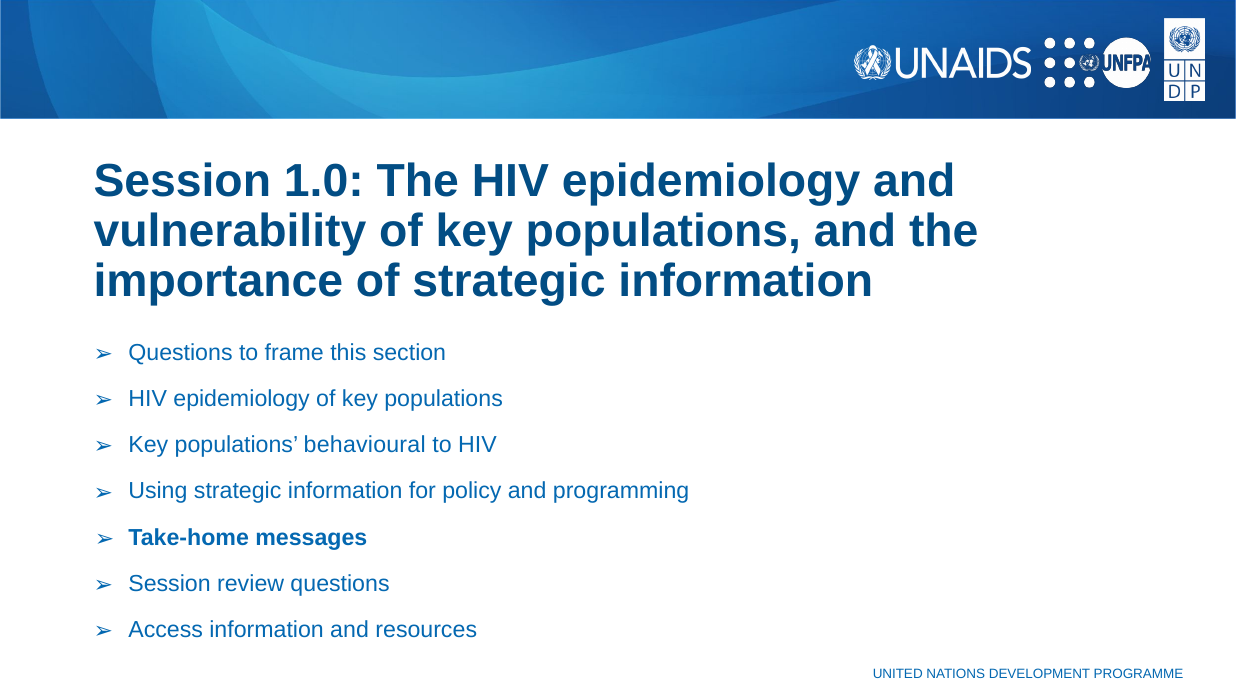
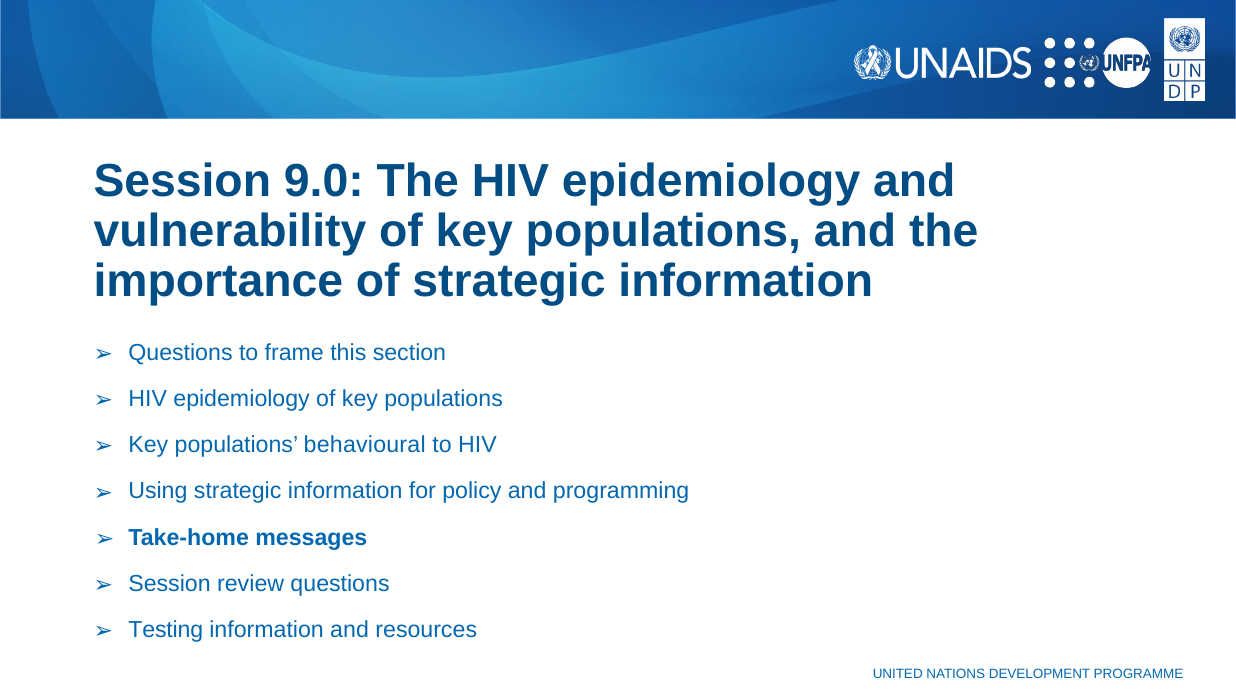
1.0: 1.0 -> 9.0 (324, 181)
Access: Access -> Testing (166, 630)
